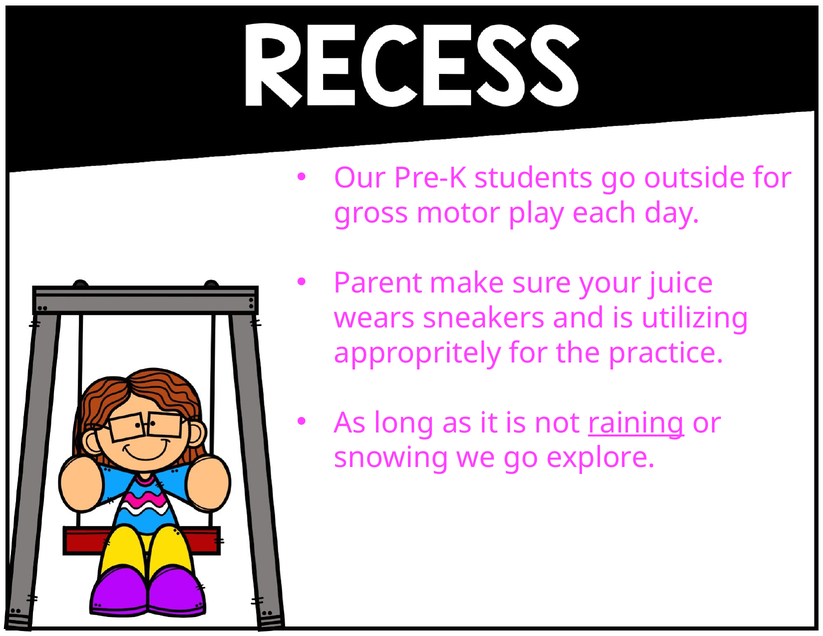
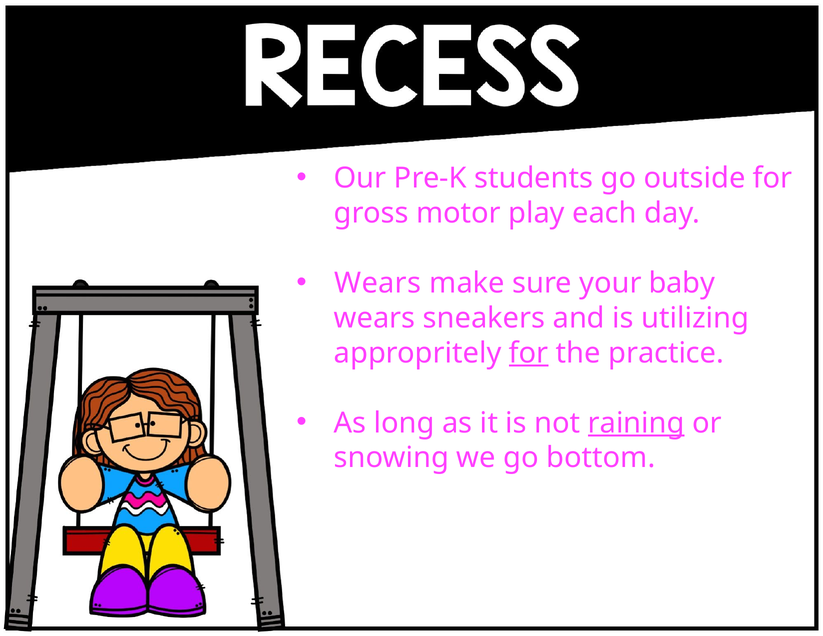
Parent: Parent -> Wears (378, 283)
juice: juice -> baby (682, 283)
for underline: none -> present (529, 353)
explore: explore -> bottom (601, 458)
